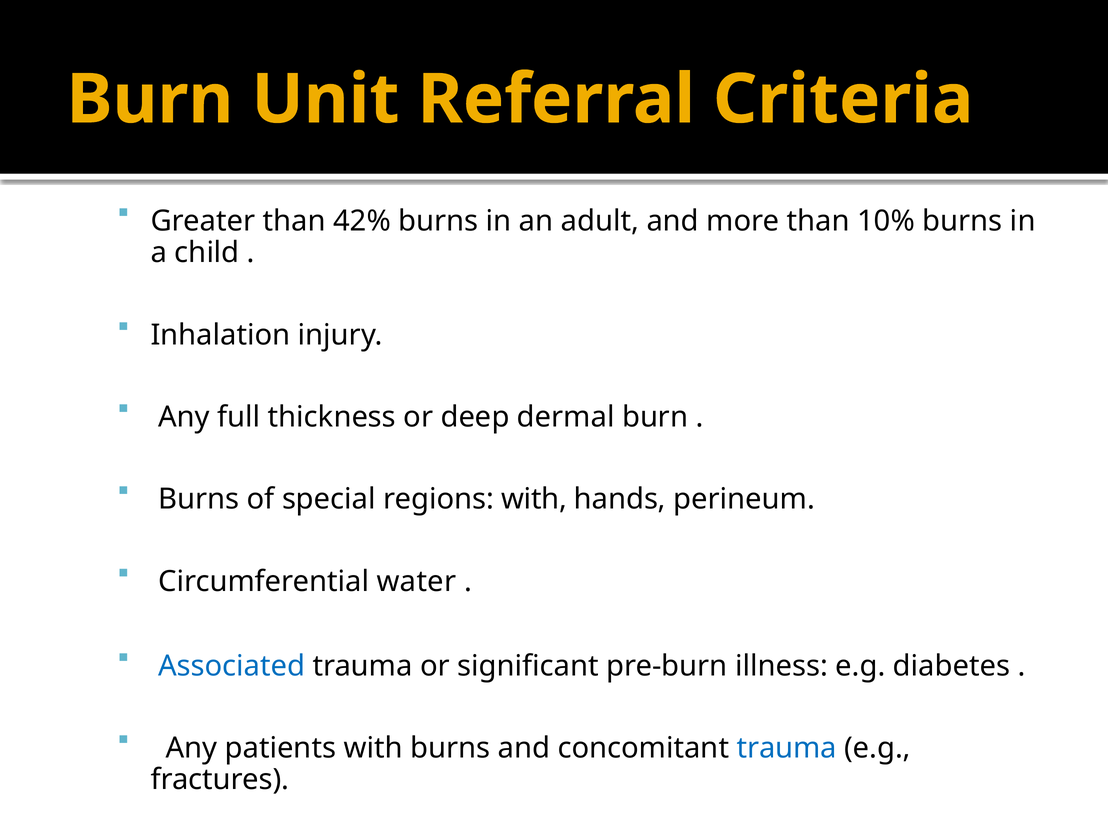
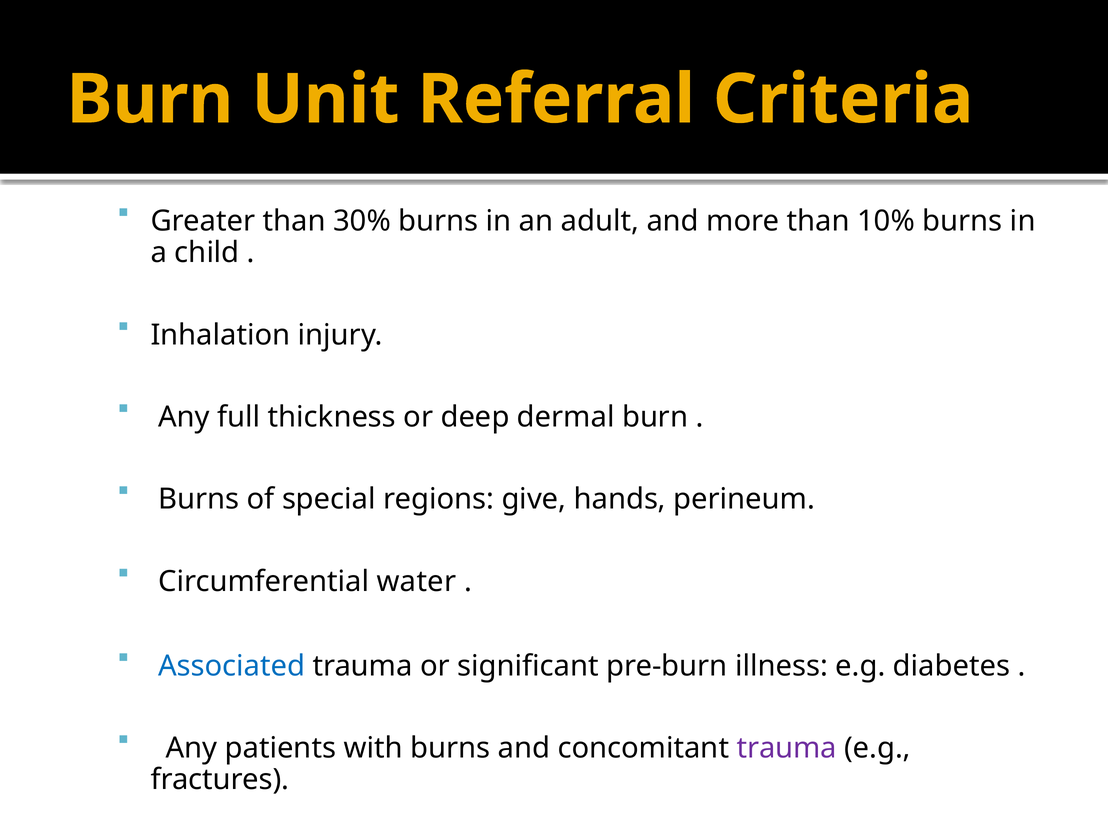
42%: 42% -> 30% (362, 221)
regions with: with -> give (534, 499)
trauma colour: blue -> purple (787, 748)
